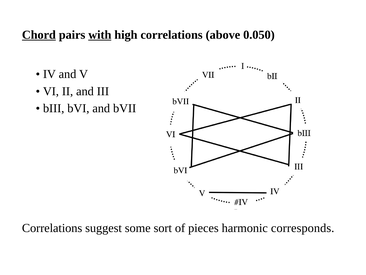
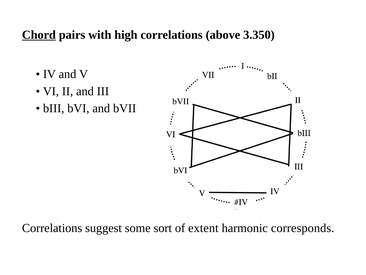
with underline: present -> none (100, 35)
0.050: 0.050 -> 3.350 (259, 35)
pieces: pieces -> extent (203, 228)
